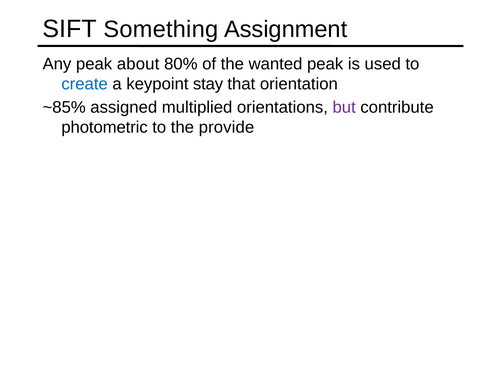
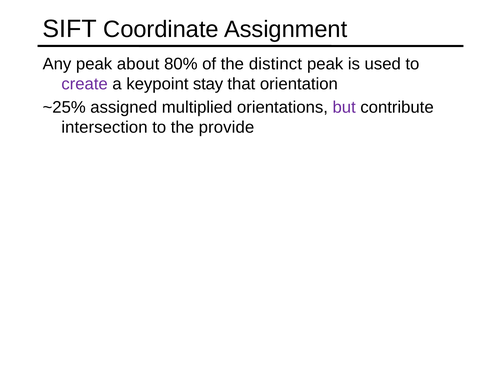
Something: Something -> Coordinate (161, 29)
wanted: wanted -> distinct (275, 64)
create colour: blue -> purple (85, 84)
~85%: ~85% -> ~25% (64, 107)
photometric: photometric -> intersection (104, 127)
